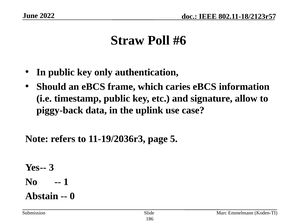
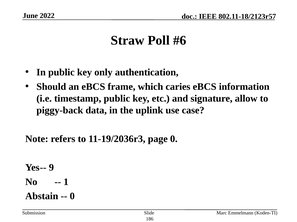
page 5: 5 -> 0 (174, 139)
3: 3 -> 9 (51, 168)
